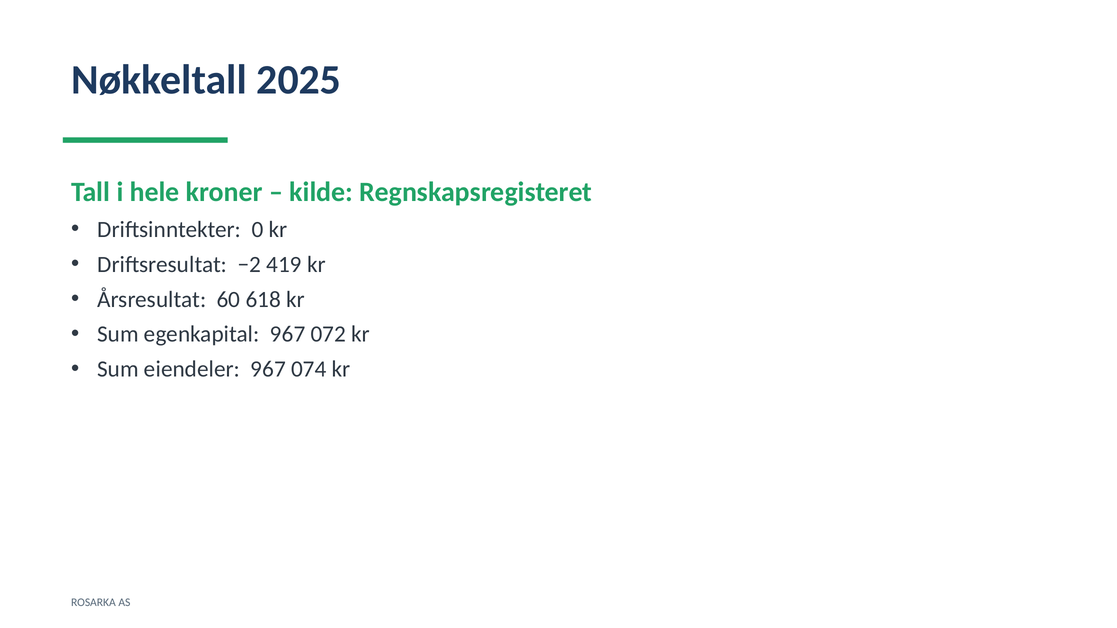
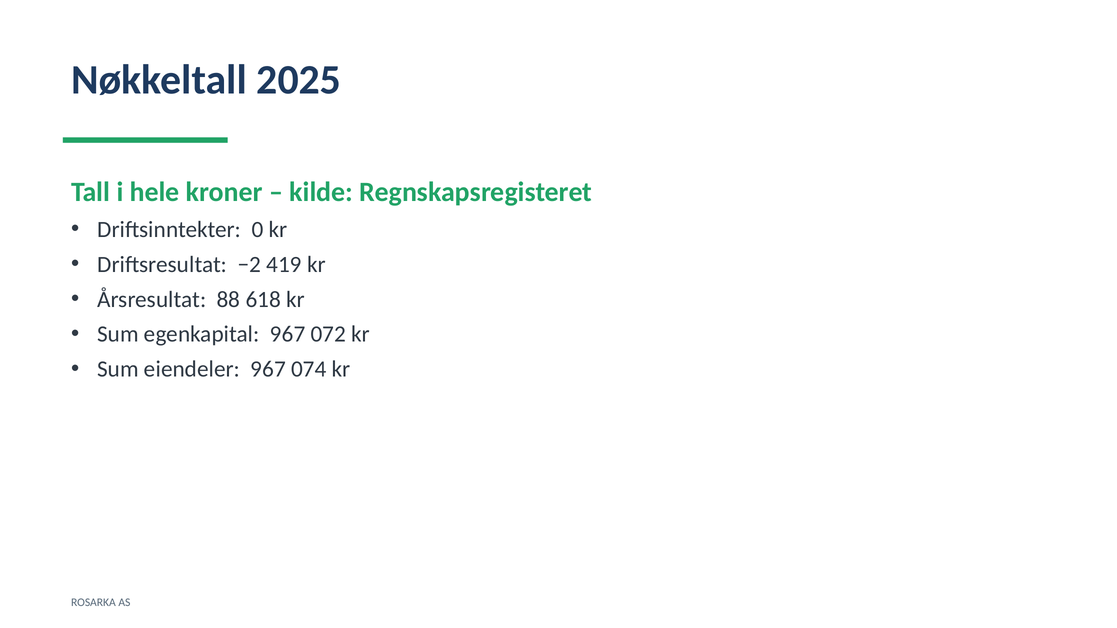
60: 60 -> 88 (229, 300)
